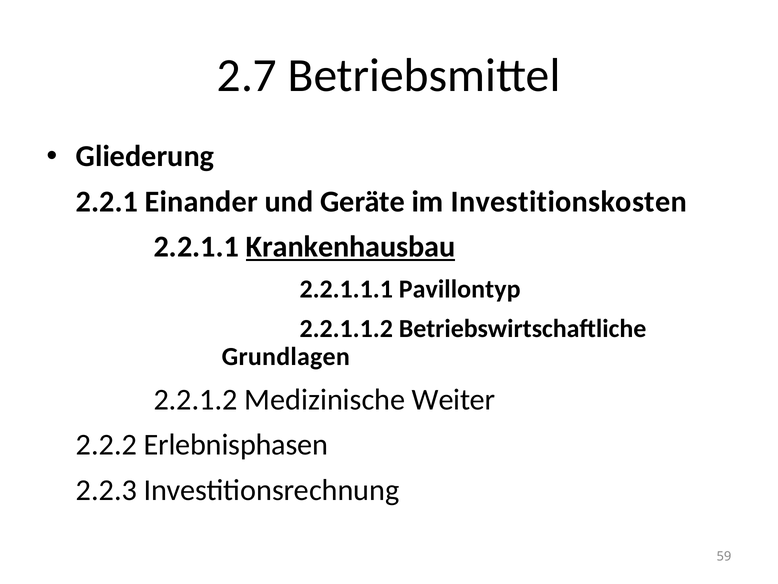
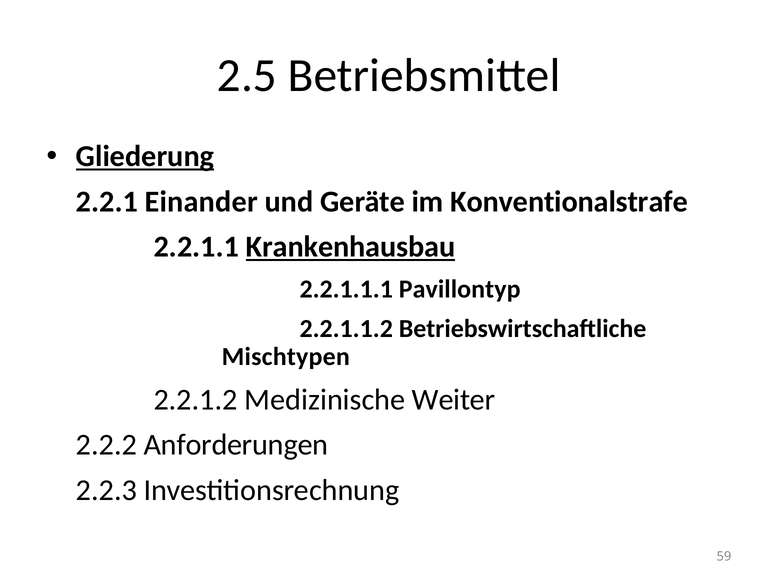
2.7: 2.7 -> 2.5 (247, 75)
Gliederung underline: none -> present (145, 156)
Investitionskosten: Investitionskosten -> Konventionalstrafe (569, 201)
Grundlagen: Grundlagen -> Mischtypen (286, 356)
Erlebnisphasen: Erlebnisphasen -> Anforderungen (236, 445)
